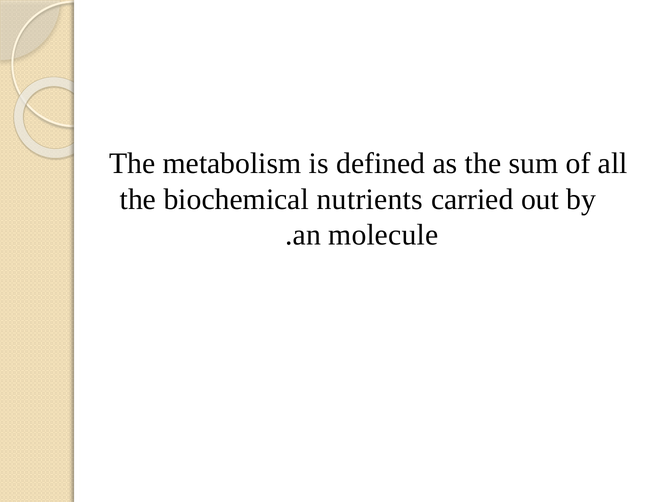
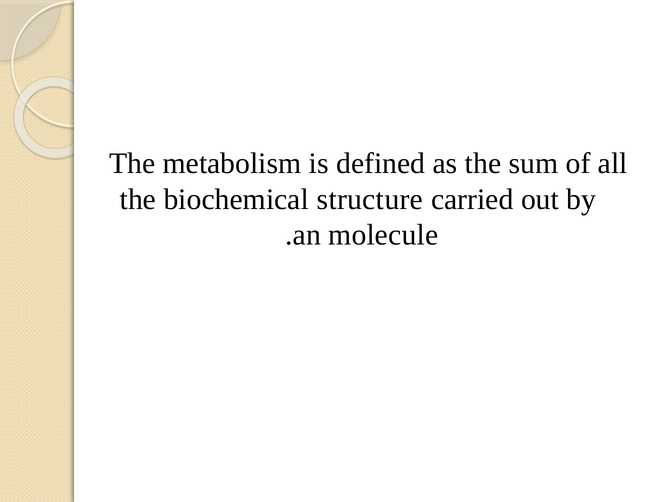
nutrients: nutrients -> structure (370, 199)
